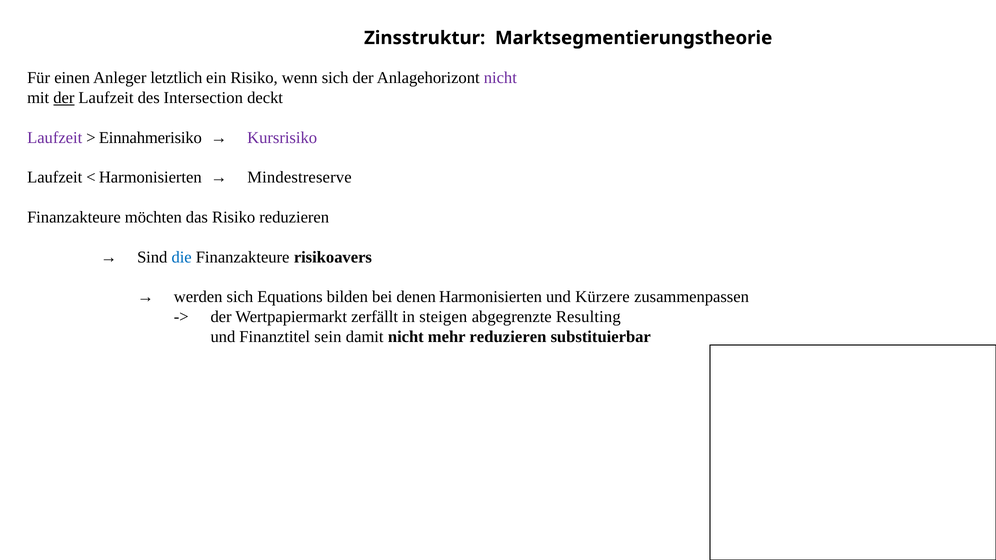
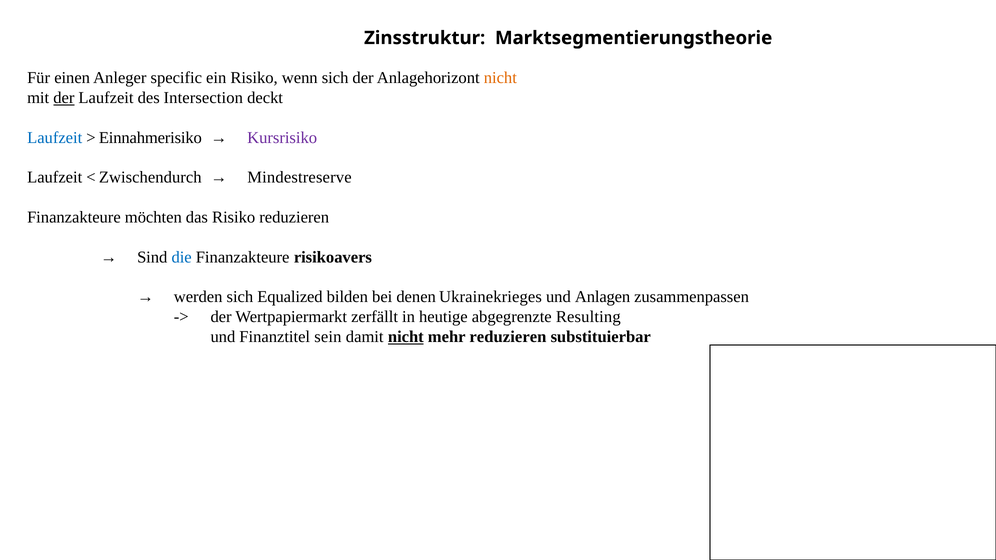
letztlich: letztlich -> specific (176, 78)
nicht colour: purple -> orange (500, 78)
Laufzeit colour: purple -> blue (55, 138)
Harmonisierten: Harmonisierten -> Zwischendurch (150, 178)
Equations: Equations -> Equalized (290, 297)
denen Harmonisierten: Harmonisierten -> Ukrainekrieges (490, 297)
Kürzere: Kürzere -> Anlagen (603, 297)
steigen: steigen -> heutige (443, 317)
nicht underline: none -> present (406, 337)
